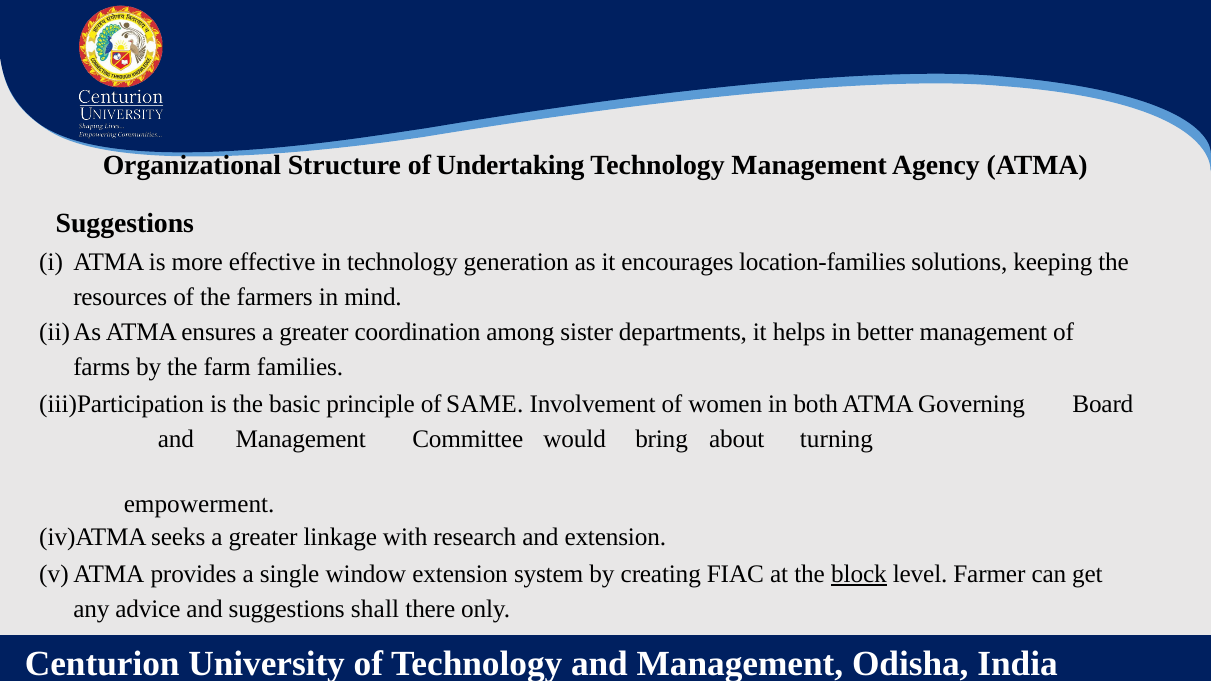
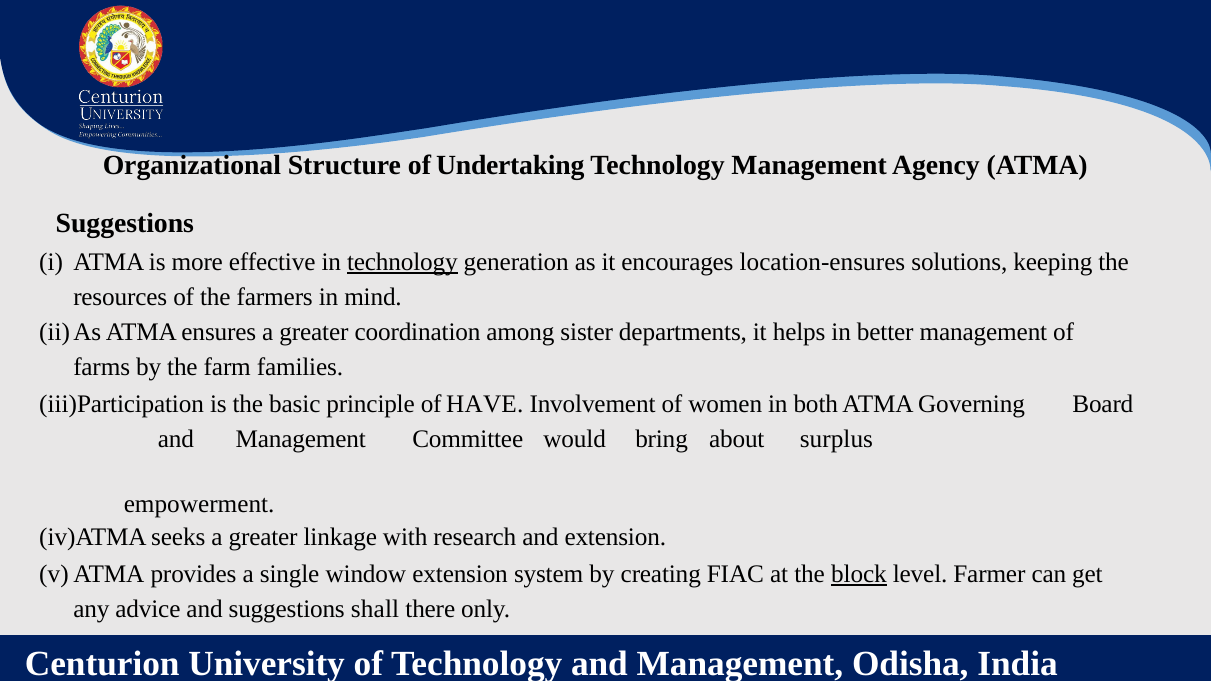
technology underline: none -> present (402, 262)
location-families: location-families -> location-ensures (822, 262)
SAME: SAME -> HAVE (485, 404)
turning: turning -> surplus (836, 439)
